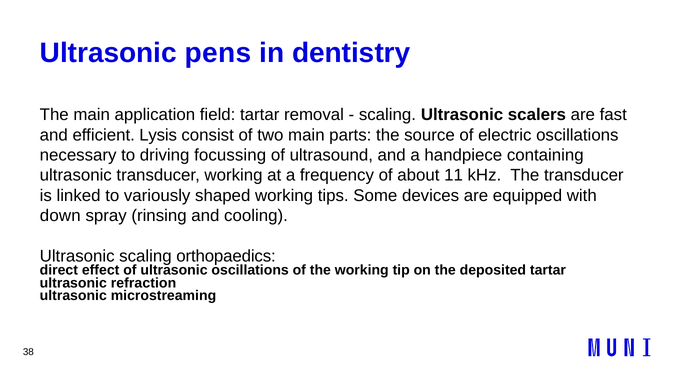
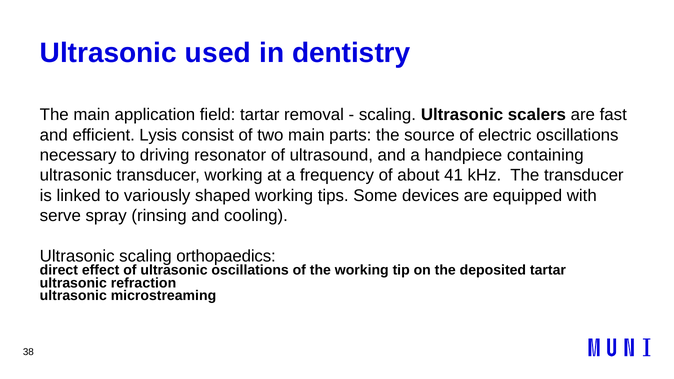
pens: pens -> used (218, 53)
focussing: focussing -> resonator (230, 155)
11: 11 -> 41 (454, 175)
down: down -> serve (60, 216)
